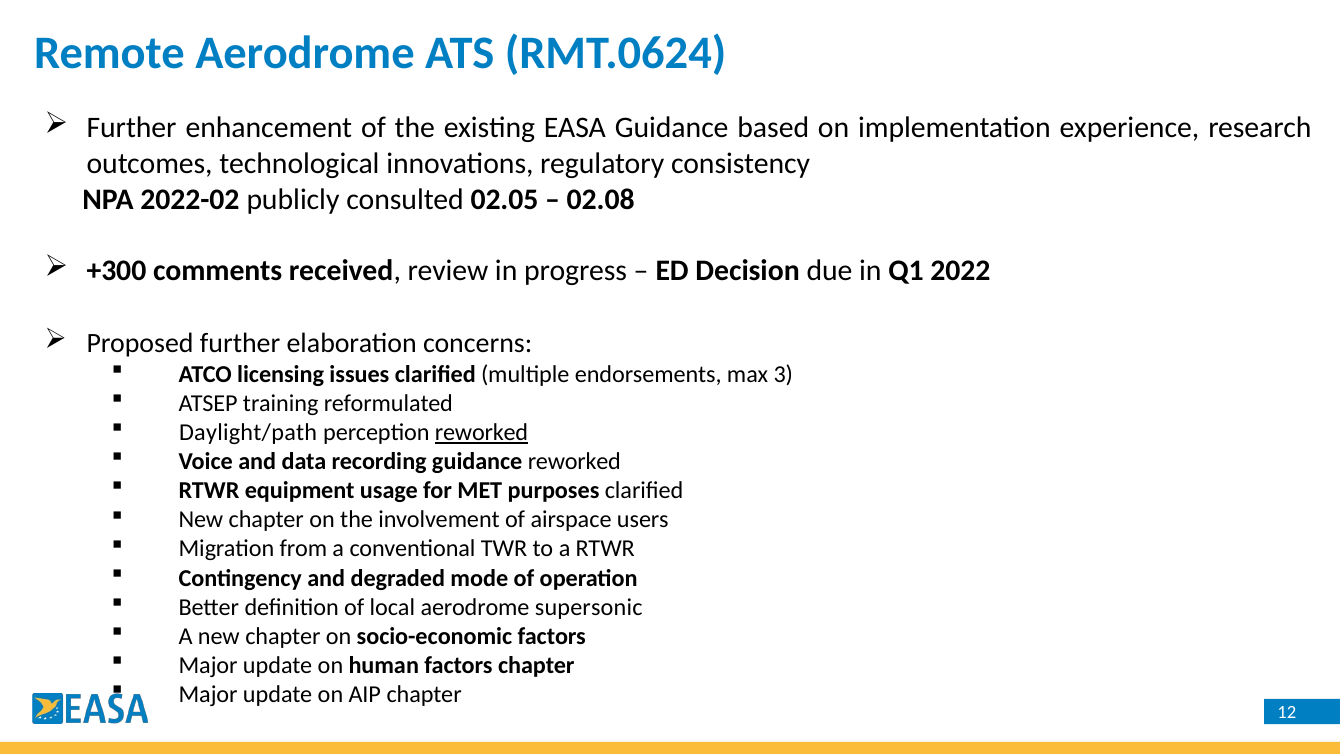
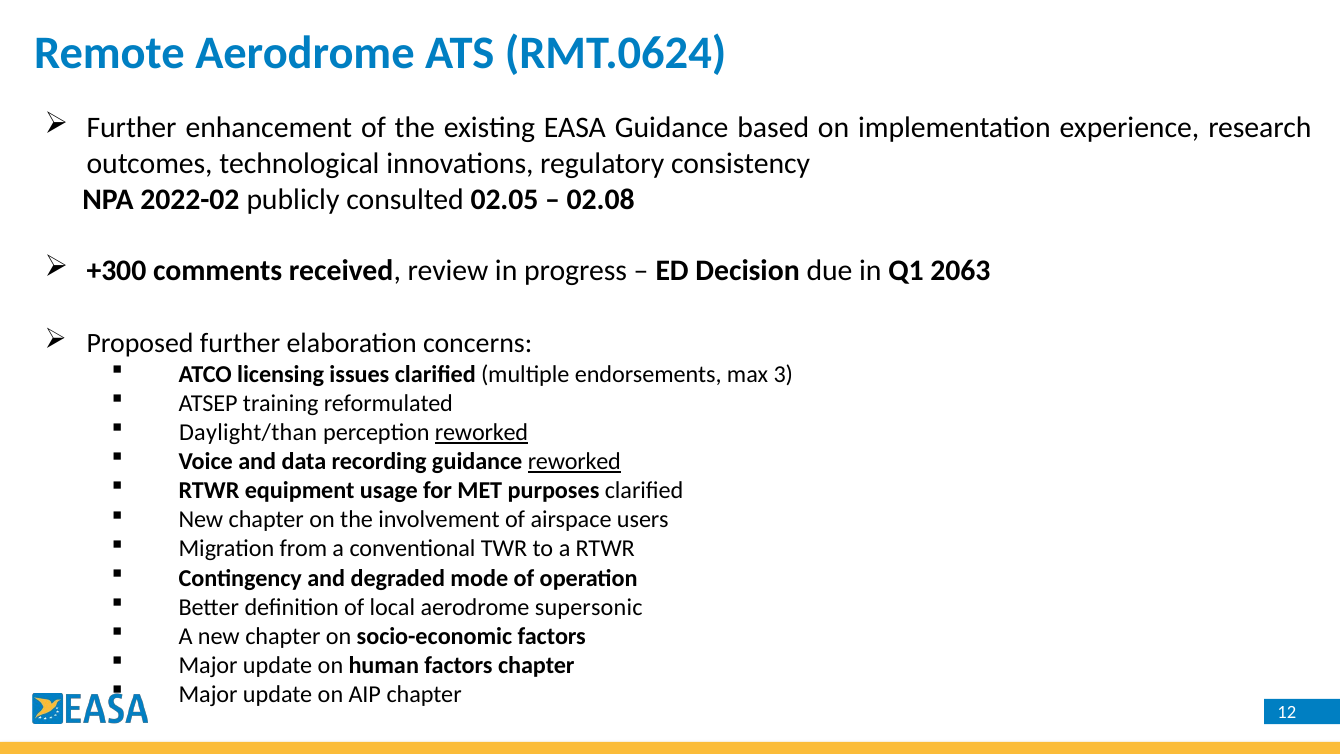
2022: 2022 -> 2063 (960, 271)
Daylight/path: Daylight/path -> Daylight/than (248, 433)
reworked underline: none -> present (574, 462)
